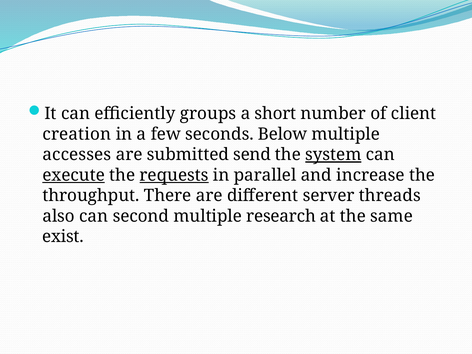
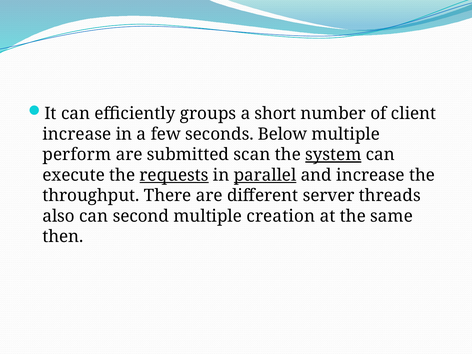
creation: creation -> increase (77, 134)
accesses: accesses -> perform (77, 155)
send: send -> scan (252, 155)
execute underline: present -> none (74, 175)
parallel underline: none -> present (265, 175)
research: research -> creation (281, 216)
exist: exist -> then (63, 237)
